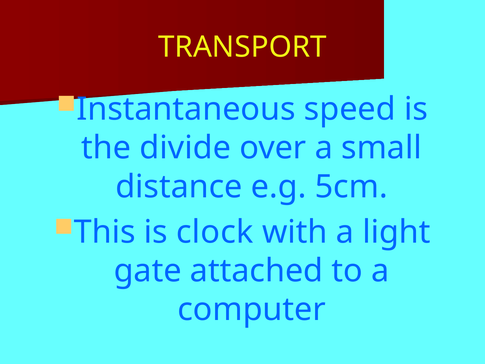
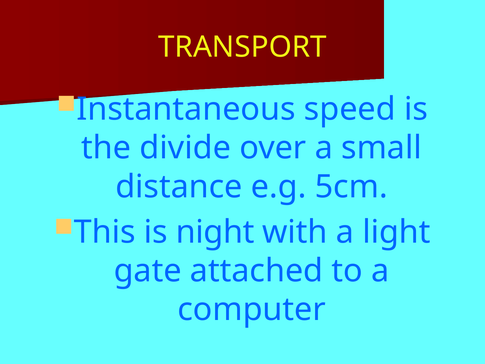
clock: clock -> night (215, 232)
